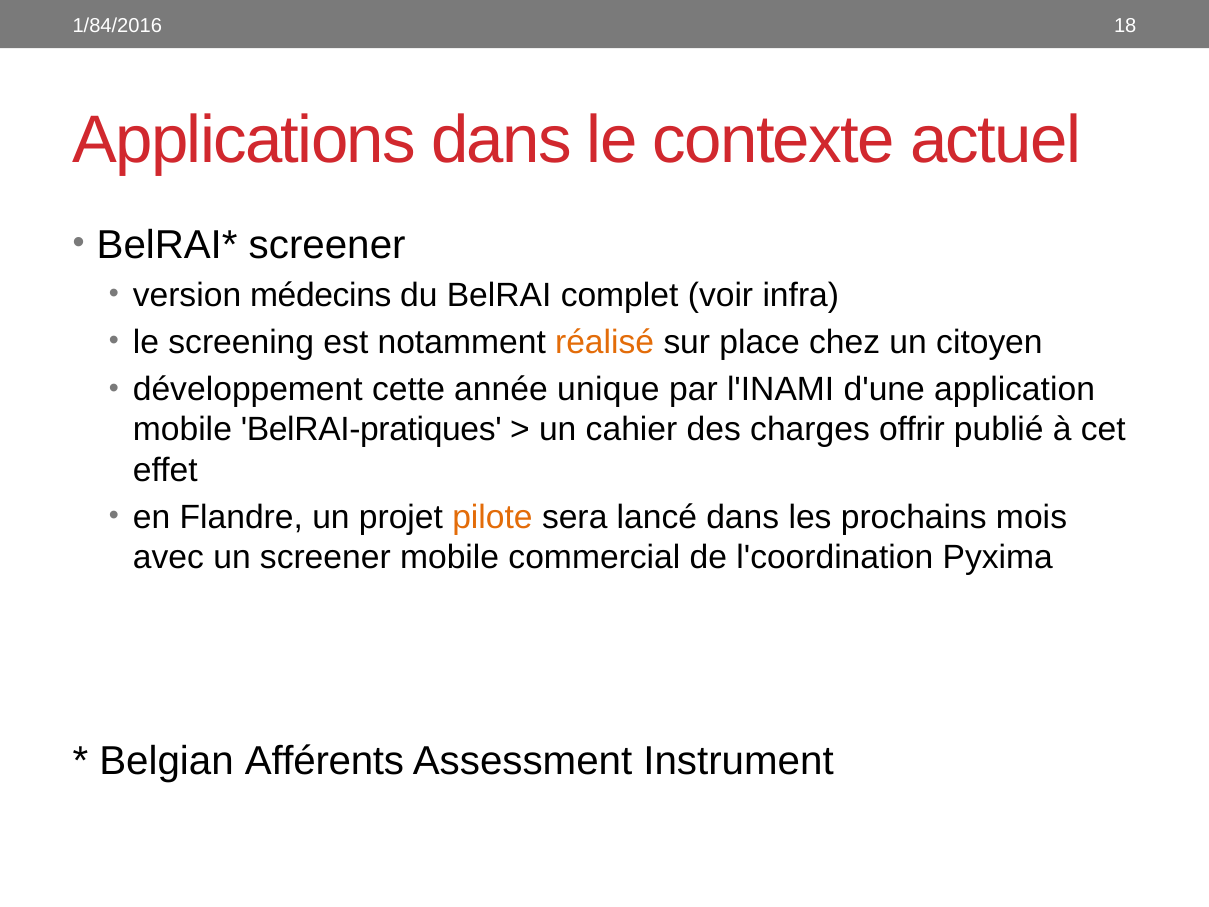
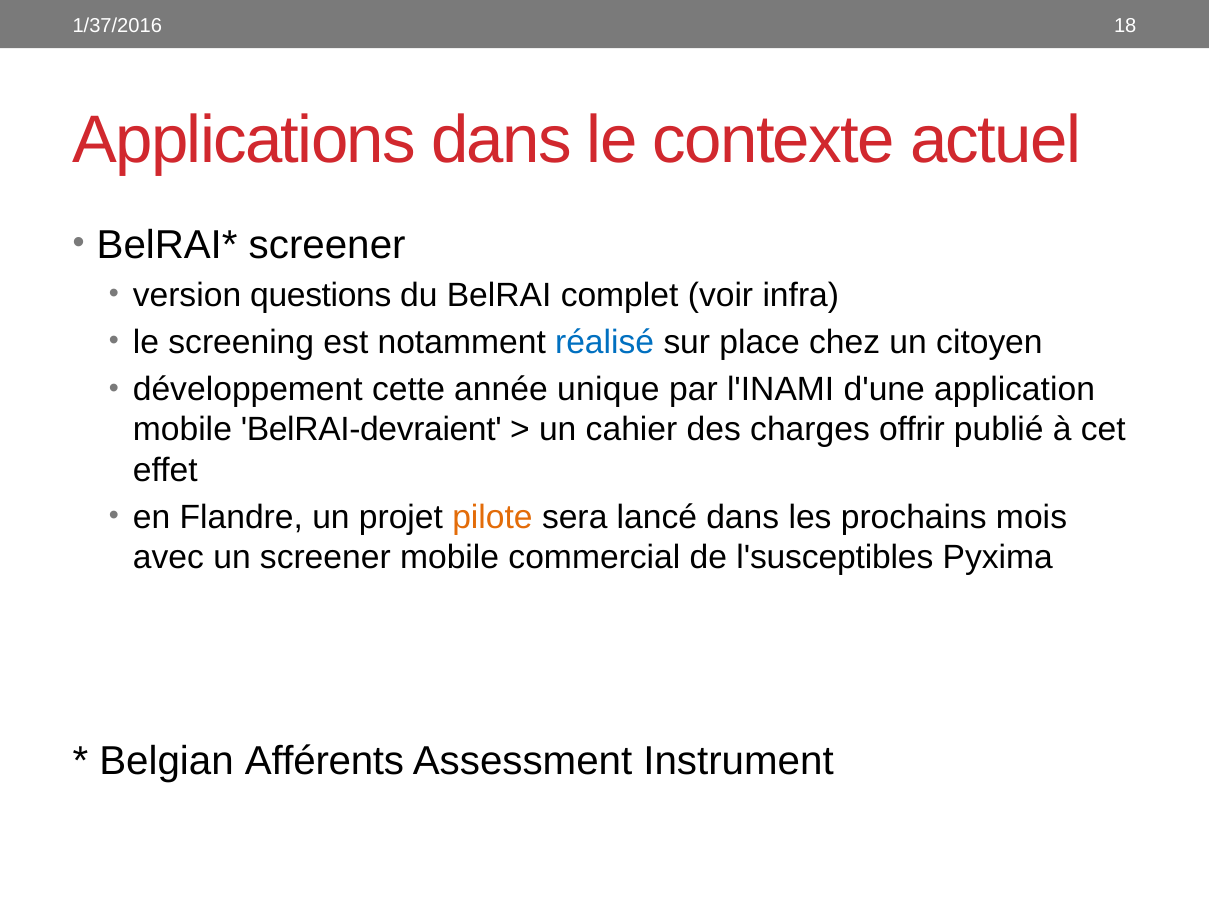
1/84/2016: 1/84/2016 -> 1/37/2016 (117, 26)
médecins: médecins -> questions (321, 295)
réalisé colour: orange -> blue (605, 342)
BelRAI-pratiques: BelRAI-pratiques -> BelRAI-devraient (371, 430)
l'coordination: l'coordination -> l'susceptibles (835, 558)
